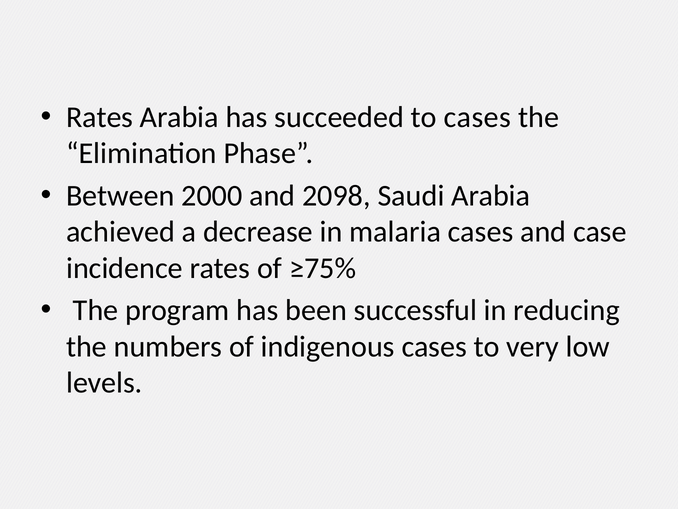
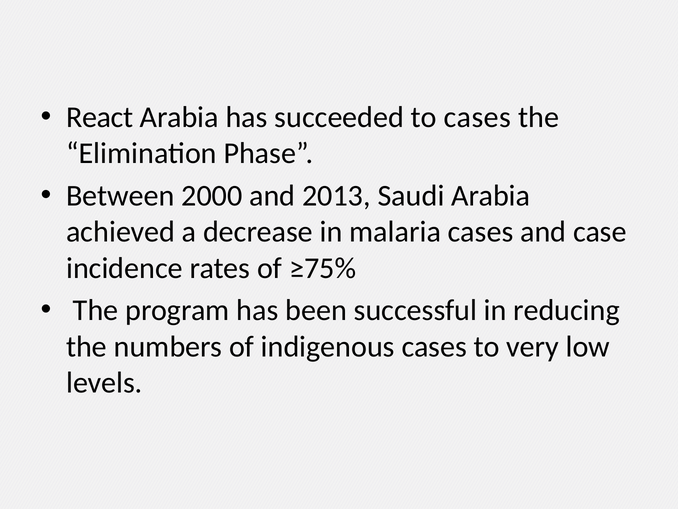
Rates: Rates -> React (100, 117)
2098: 2098 -> 2013 (336, 196)
